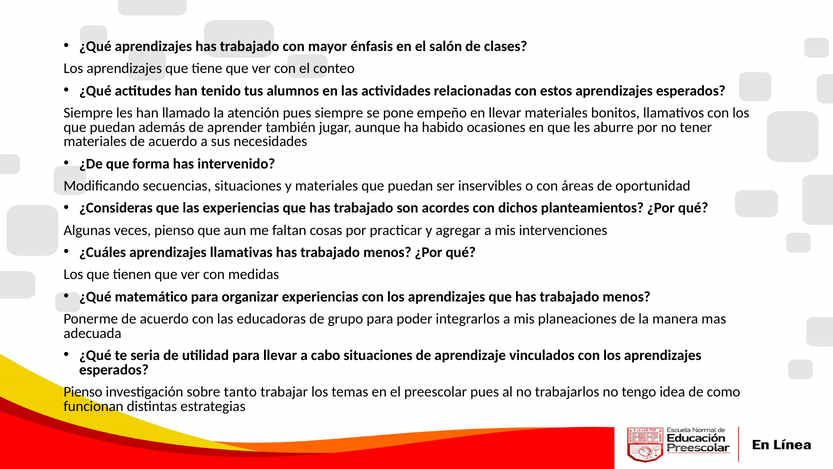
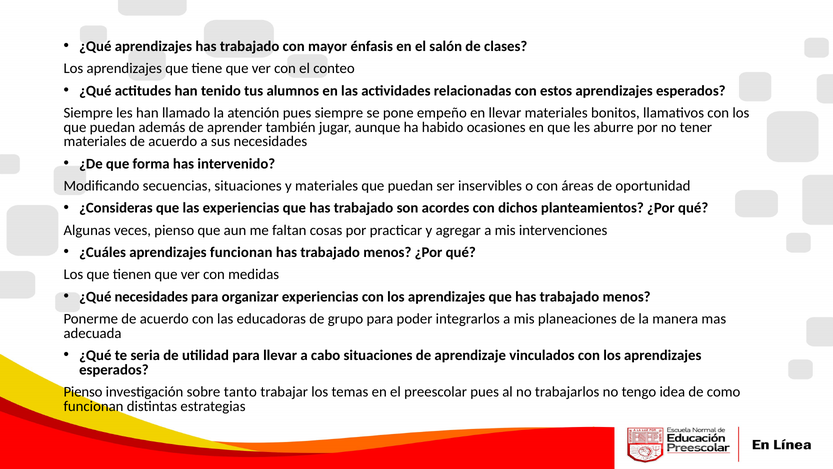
aprendizajes llamativas: llamativas -> funcionan (241, 252)
¿Qué matemático: matemático -> necesidades (151, 296)
